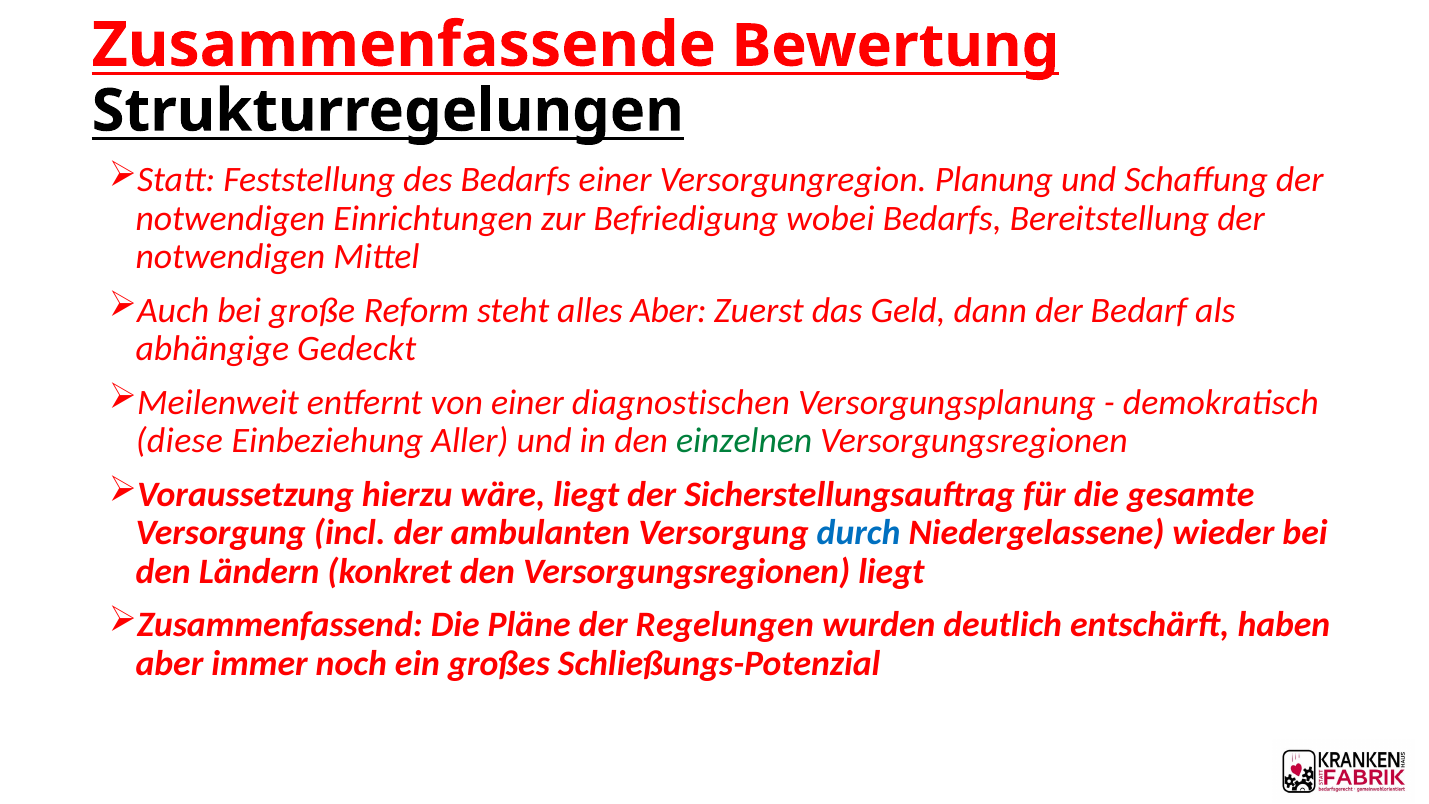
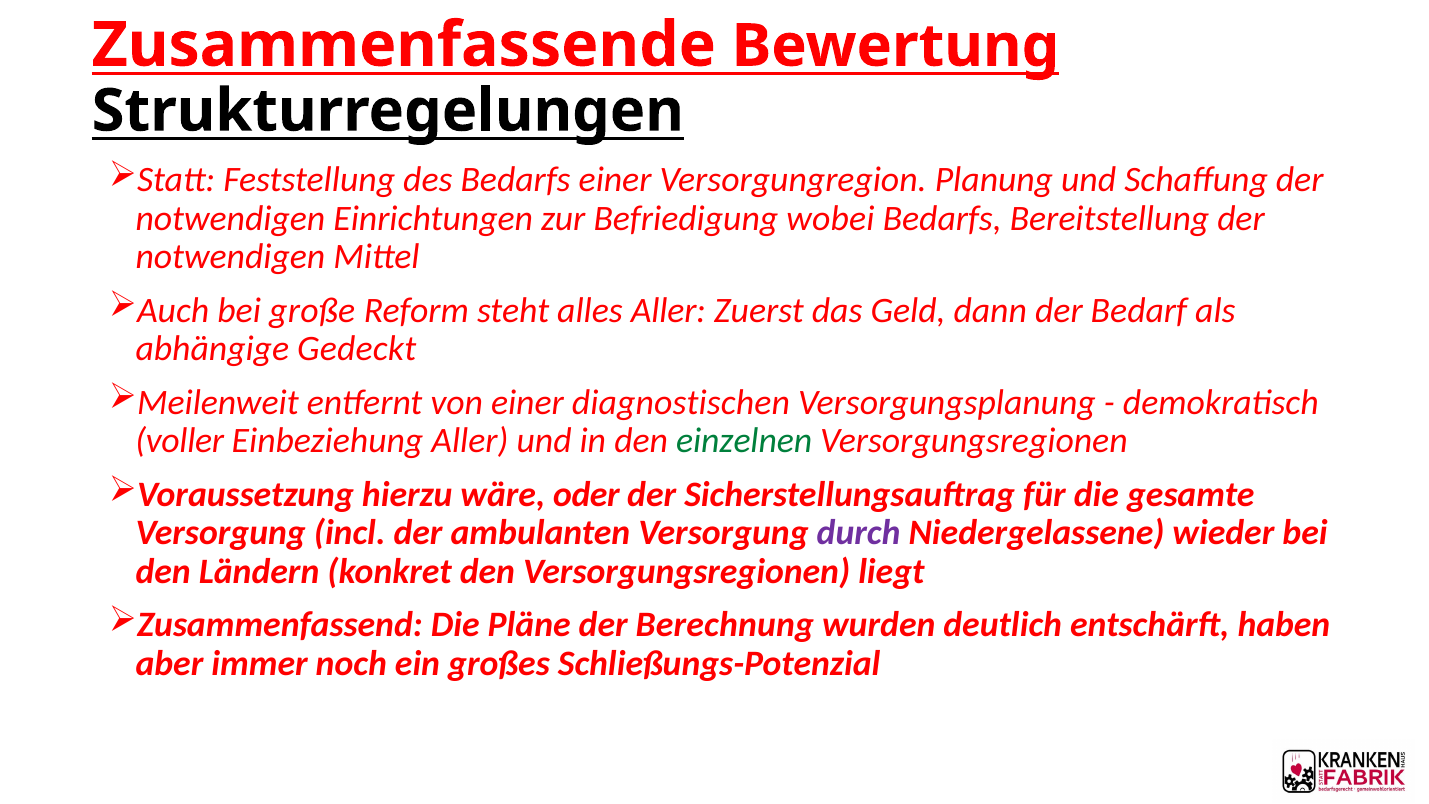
alles Aber: Aber -> Aller (668, 310)
diese: diese -> voller (180, 441)
wäre liegt: liegt -> oder (586, 494)
durch colour: blue -> purple (859, 533)
Regelungen: Regelungen -> Berechnung (725, 625)
